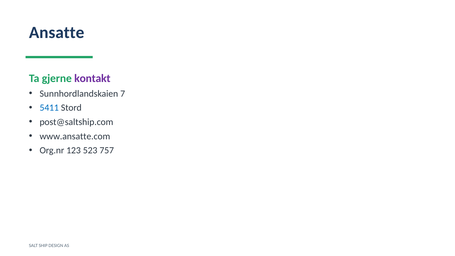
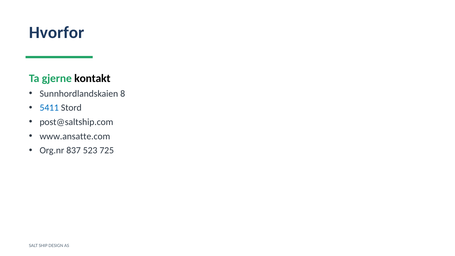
Ansatte: Ansatte -> Hvorfor (57, 32)
kontakt colour: purple -> black (92, 78)
7: 7 -> 8 (123, 94)
123: 123 -> 837 (74, 150)
757: 757 -> 725 (107, 150)
